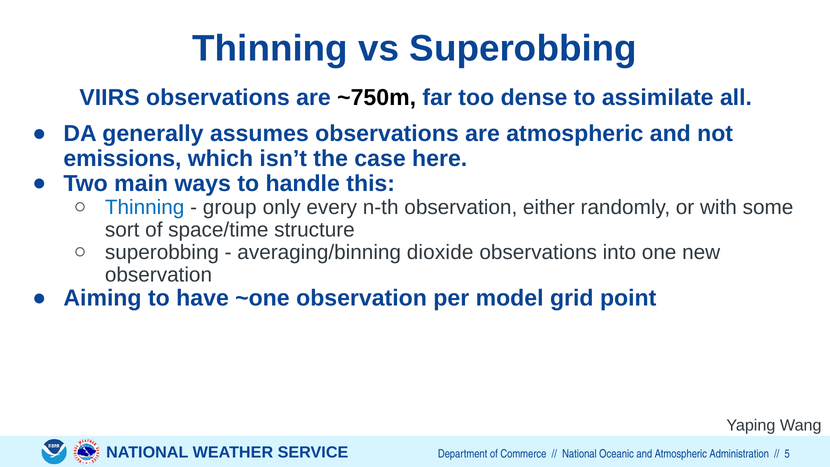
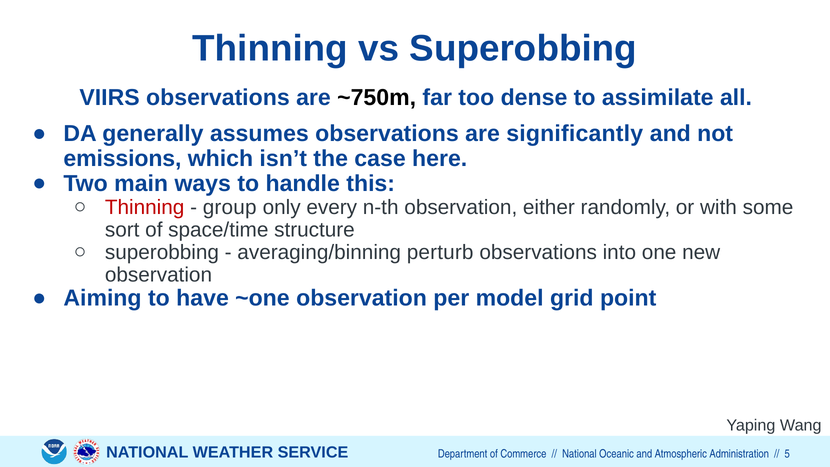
are atmospheric: atmospheric -> significantly (575, 134)
Thinning colour: blue -> red (145, 207)
dioxide: dioxide -> perturb (440, 252)
